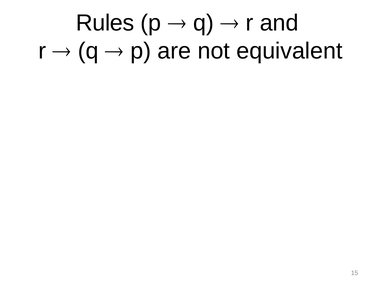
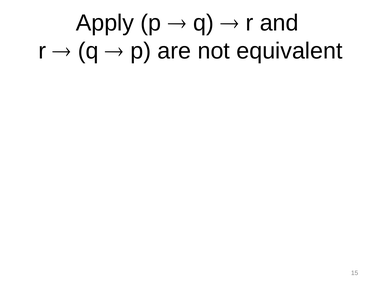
Rules: Rules -> Apply (105, 23)
